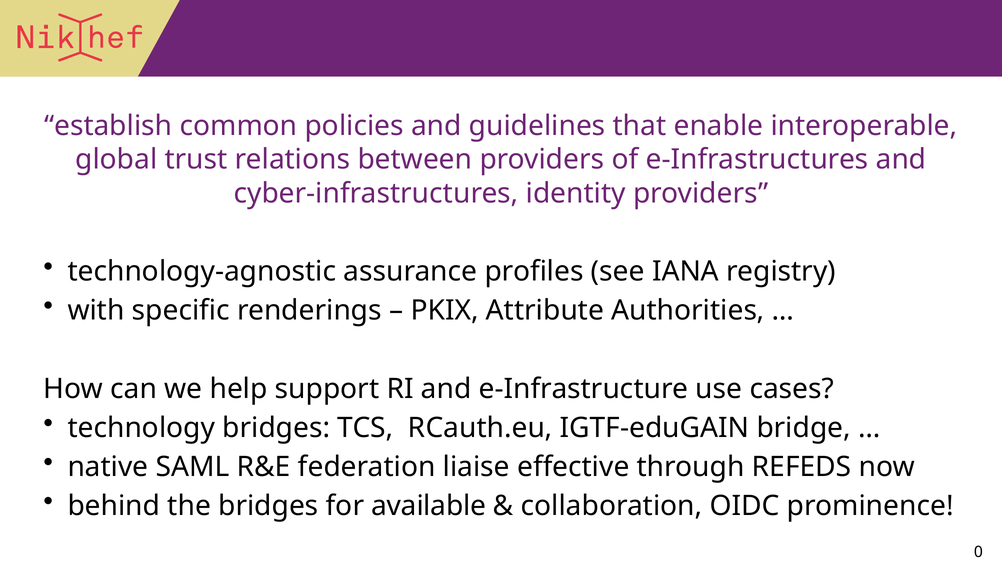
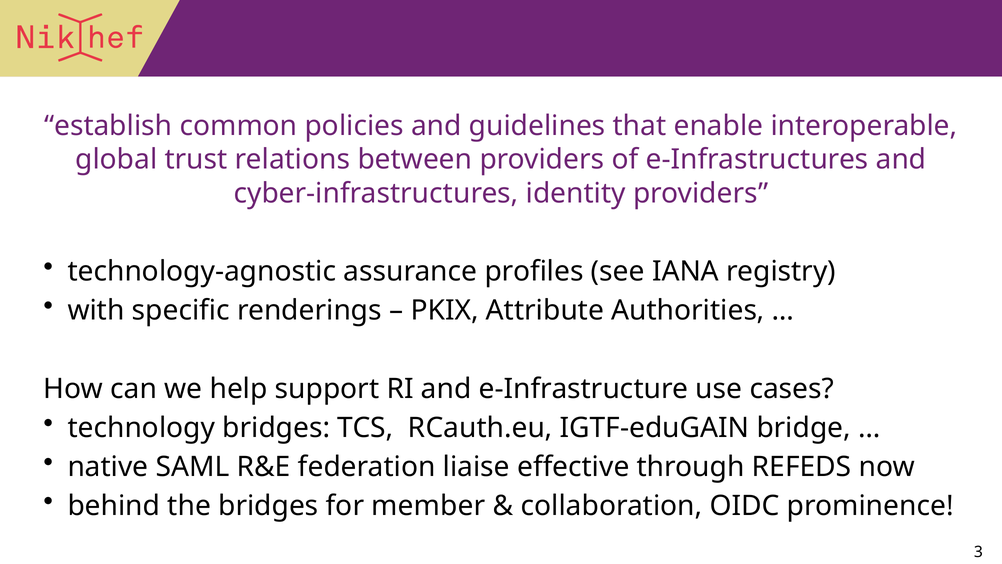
available: available -> member (428, 506)
0: 0 -> 3 (978, 552)
